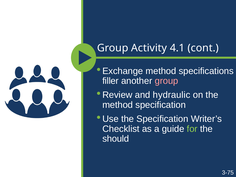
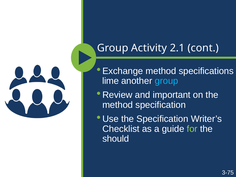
4.1: 4.1 -> 2.1 (177, 48)
filler: filler -> lime (111, 81)
group colour: pink -> light blue (166, 81)
hydraulic: hydraulic -> important (172, 95)
